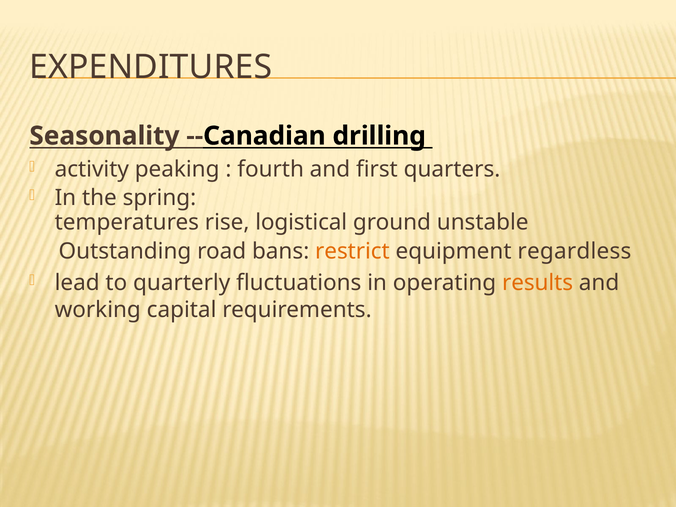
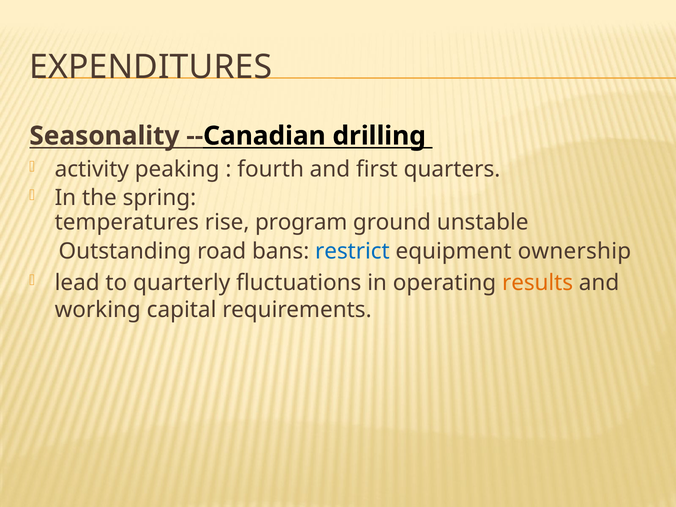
logistical: logistical -> program (301, 222)
restrict colour: orange -> blue (352, 251)
regardless: regardless -> ownership (574, 251)
